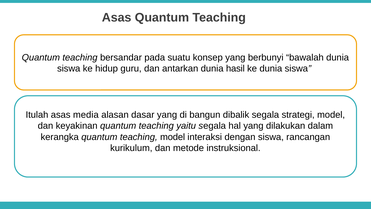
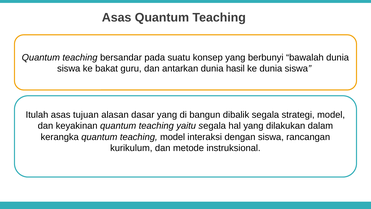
hidup: hidup -> bakat (107, 68)
media: media -> tujuan (86, 115)
